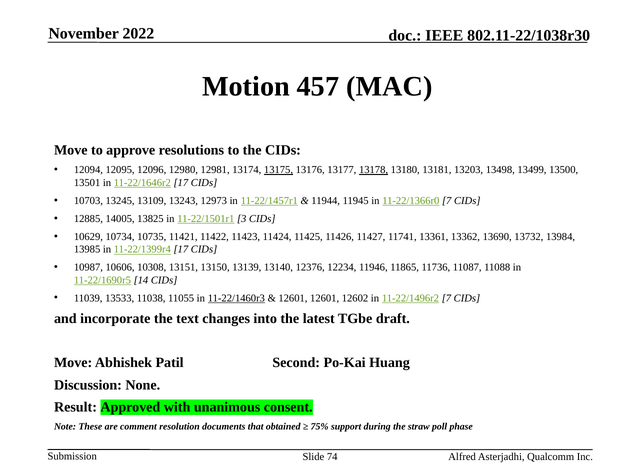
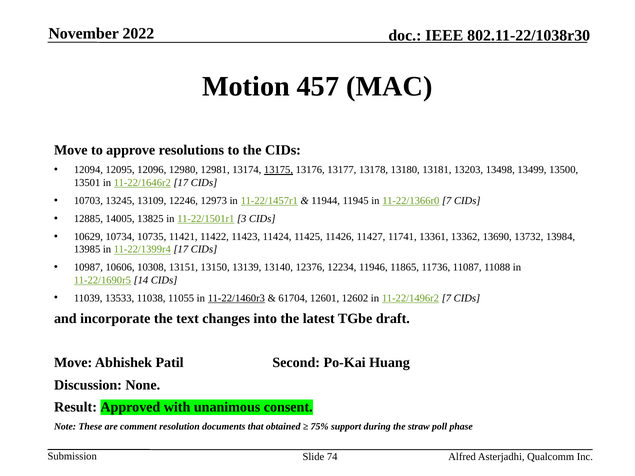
13178 underline: present -> none (374, 170)
13243: 13243 -> 12246 (183, 201)
12601: 12601 -> 61704 (293, 298)
